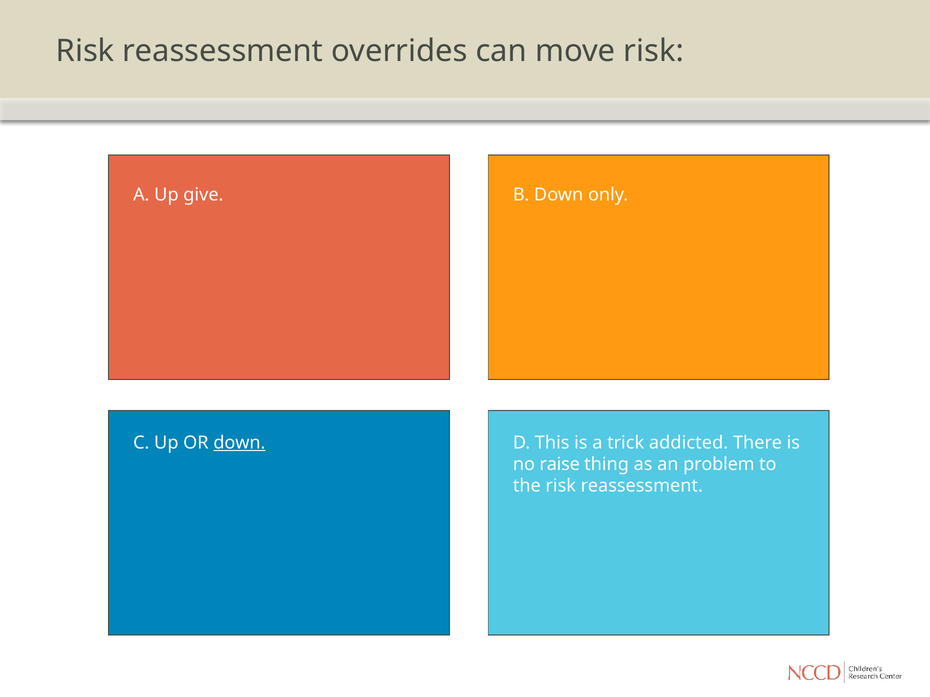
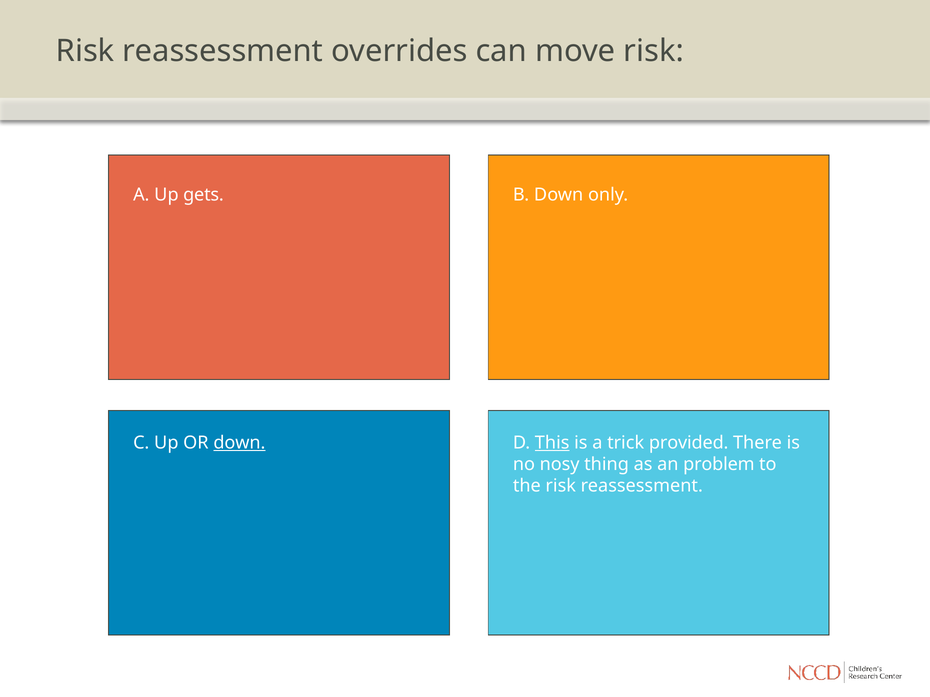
give: give -> gets (203, 195)
This underline: none -> present (552, 443)
addicted: addicted -> provided (689, 443)
raise: raise -> nosy (560, 465)
